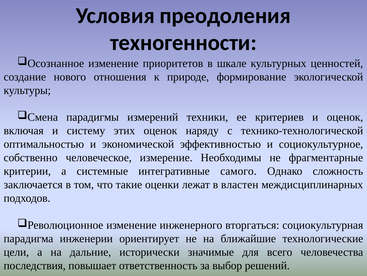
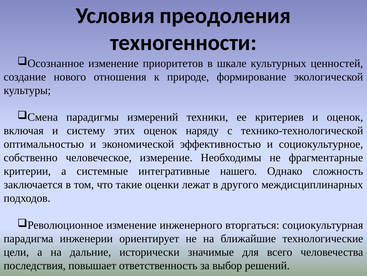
самого: самого -> нашего (239, 171)
властен: властен -> другого (240, 184)
